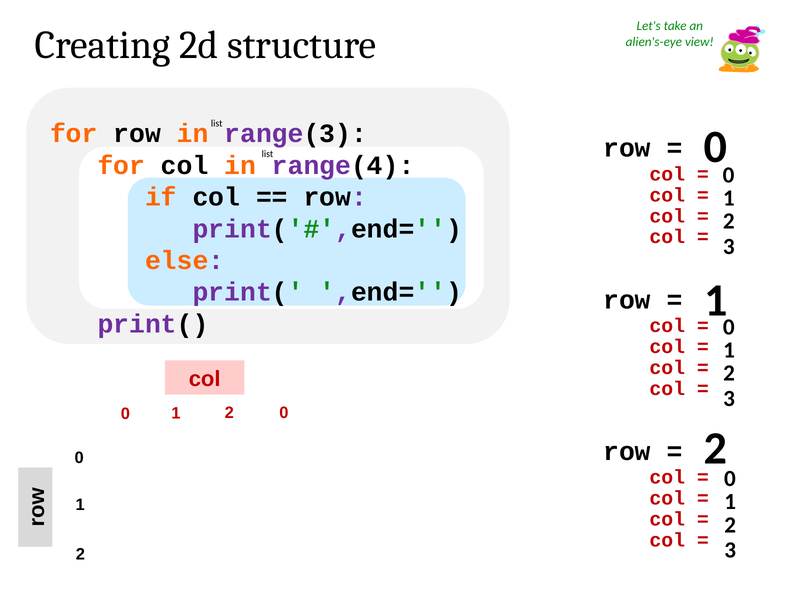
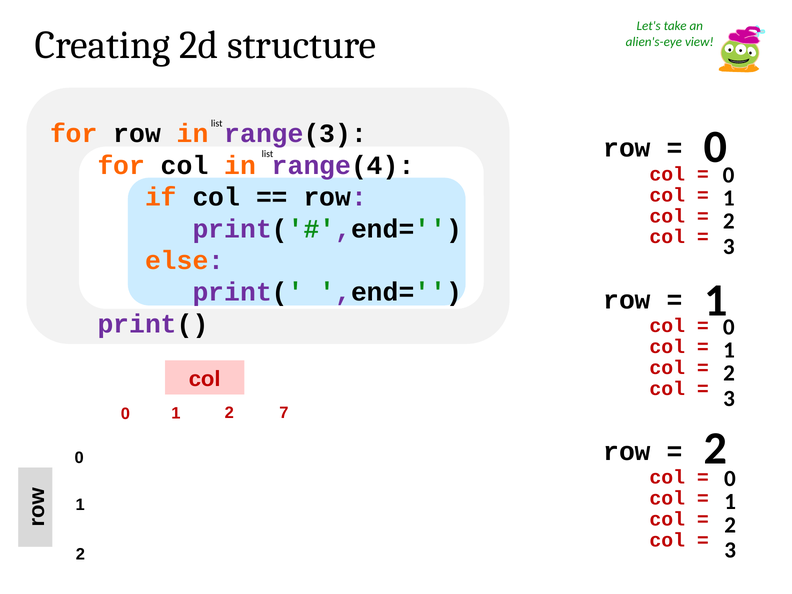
0: 0 -> 7 (284, 413)
